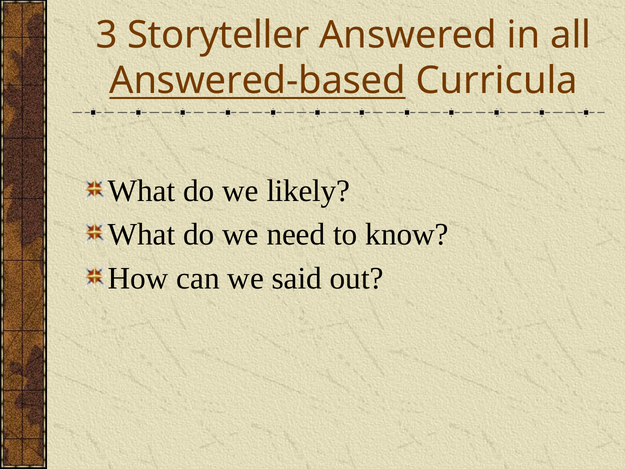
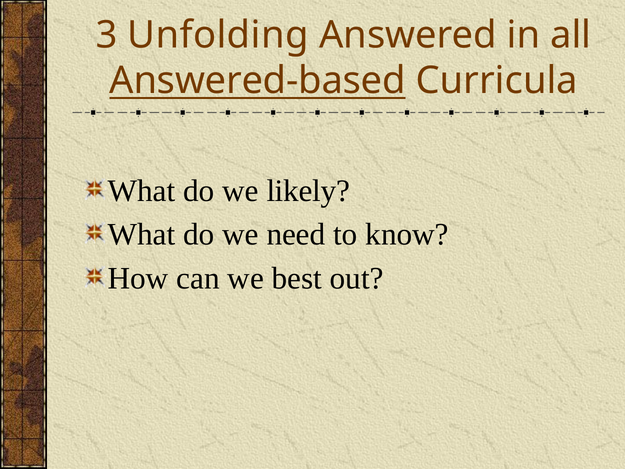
Storyteller: Storyteller -> Unfolding (218, 35)
said: said -> best (297, 278)
